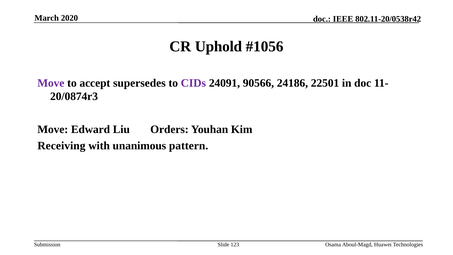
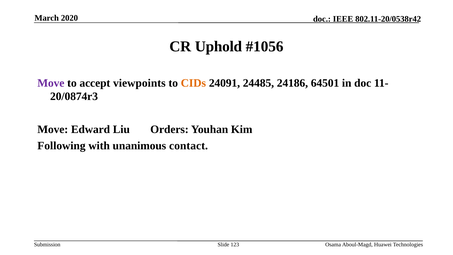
supersedes: supersedes -> viewpoints (139, 83)
CIDs colour: purple -> orange (193, 83)
90566: 90566 -> 24485 (258, 83)
22501: 22501 -> 64501 (325, 83)
Receiving: Receiving -> Following (61, 146)
pattern: pattern -> contact (189, 146)
